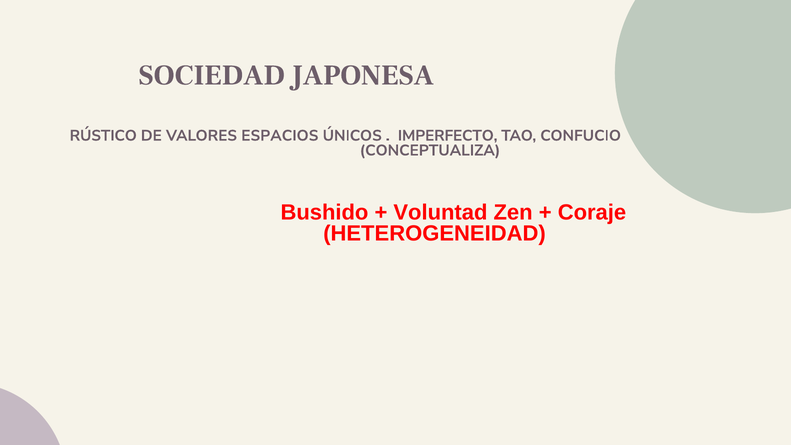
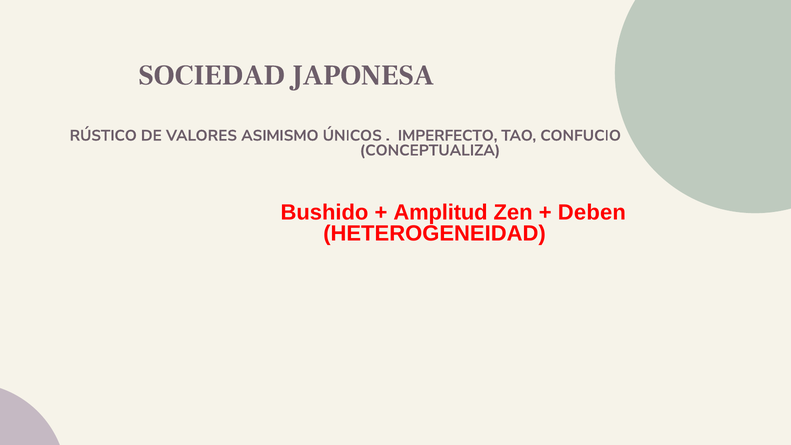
ESPACIOS: ESPACIOS -> ASIMISMO (280, 136)
Voluntad: Voluntad -> Amplitud (441, 212)
Coraje: Coraje -> Deben (592, 212)
